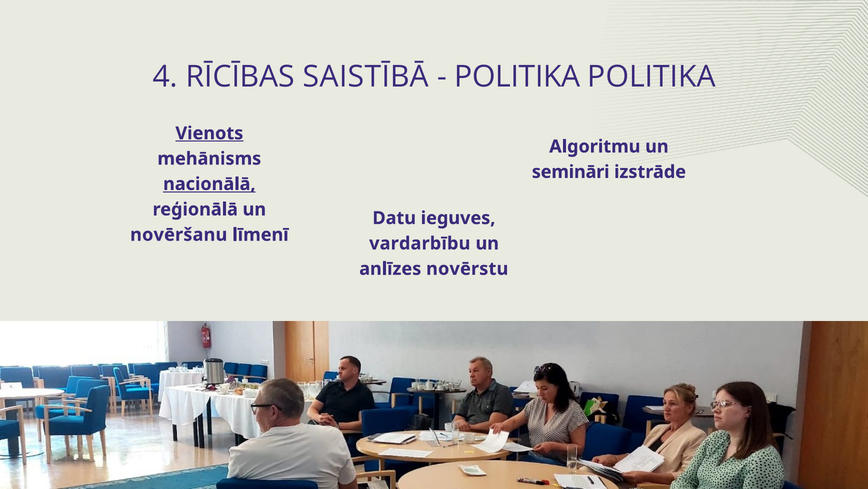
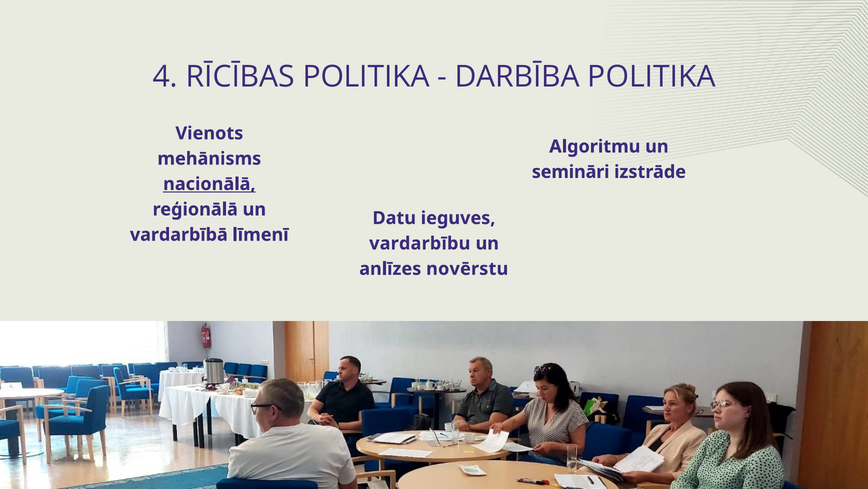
RĪCĪBAS SAISTĪBĀ: SAISTĪBĀ -> POLITIKA (366, 77)
POLITIKA: POLITIKA -> DARBĪBA (517, 77)
Vienots underline: present -> none (209, 133)
novēršanu: novēršanu -> vardarbībā (179, 234)
